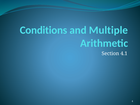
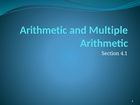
Conditions: Conditions -> Arithmetic (43, 30)
